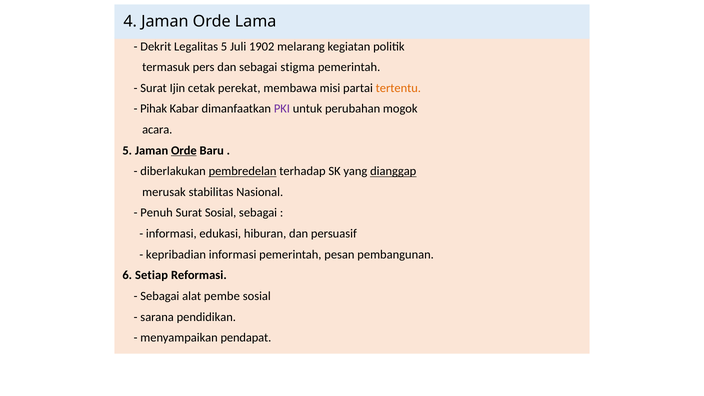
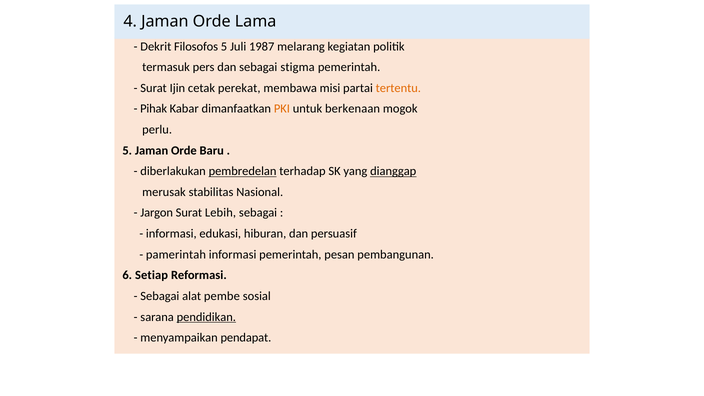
Legalitas: Legalitas -> Filosofos (196, 46)
1902: 1902 -> 1987 (262, 46)
PKI colour: purple -> orange (282, 109)
perubahan: perubahan -> berkenaan (353, 109)
acara: acara -> perlu (157, 130)
Orde underline: present -> none (184, 150)
Penuh: Penuh -> Jargon (157, 213)
Surat Sosial: Sosial -> Lebih (220, 213)
kepribadian: kepribadian -> pamerintah (176, 254)
pendidikan underline: none -> present (206, 317)
